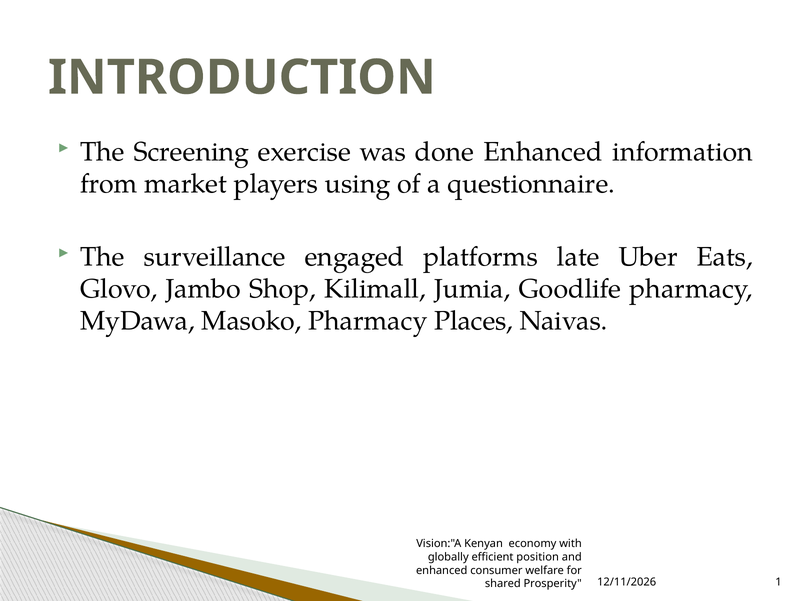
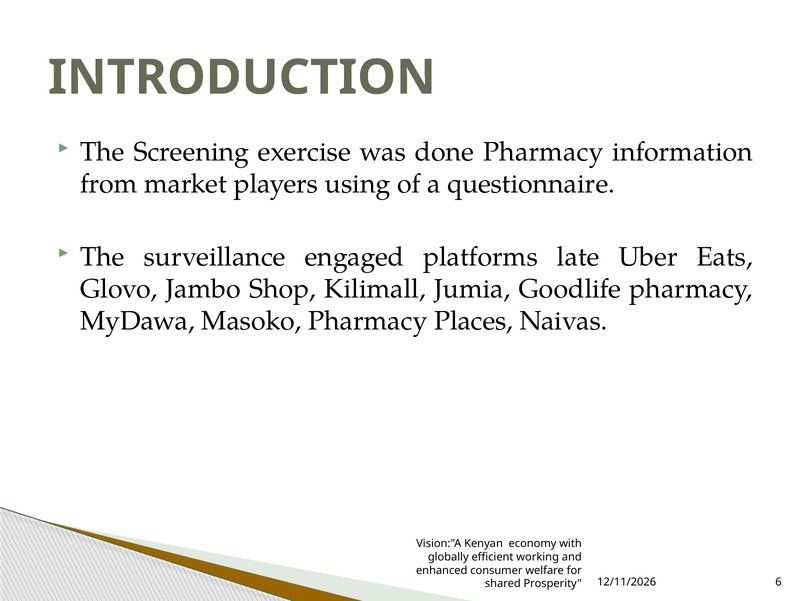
done Enhanced: Enhanced -> Pharmacy (543, 152)
position: position -> working (538, 557)
1: 1 -> 6 (779, 582)
